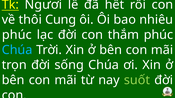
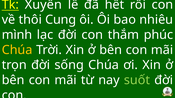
Ngươi: Ngươi -> Xuyến (43, 5)
phúc: phúc -> mình (17, 35)
Chúa colour: light blue -> yellow (17, 50)
